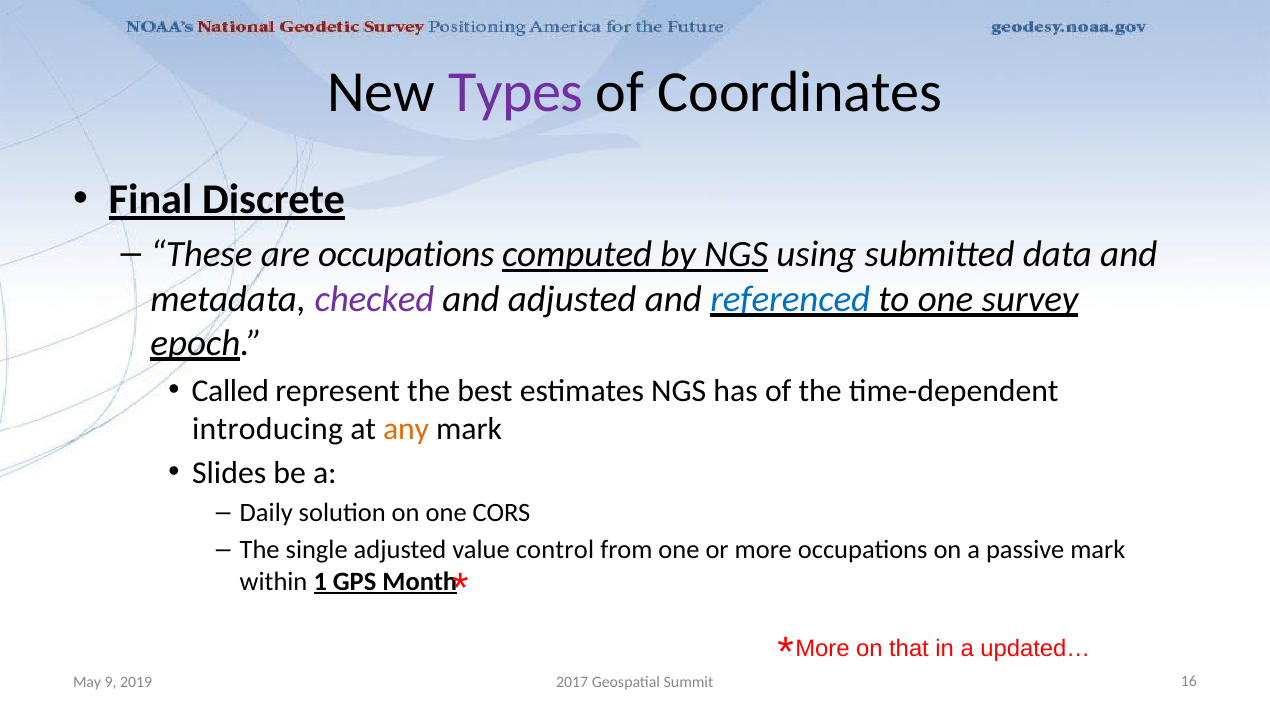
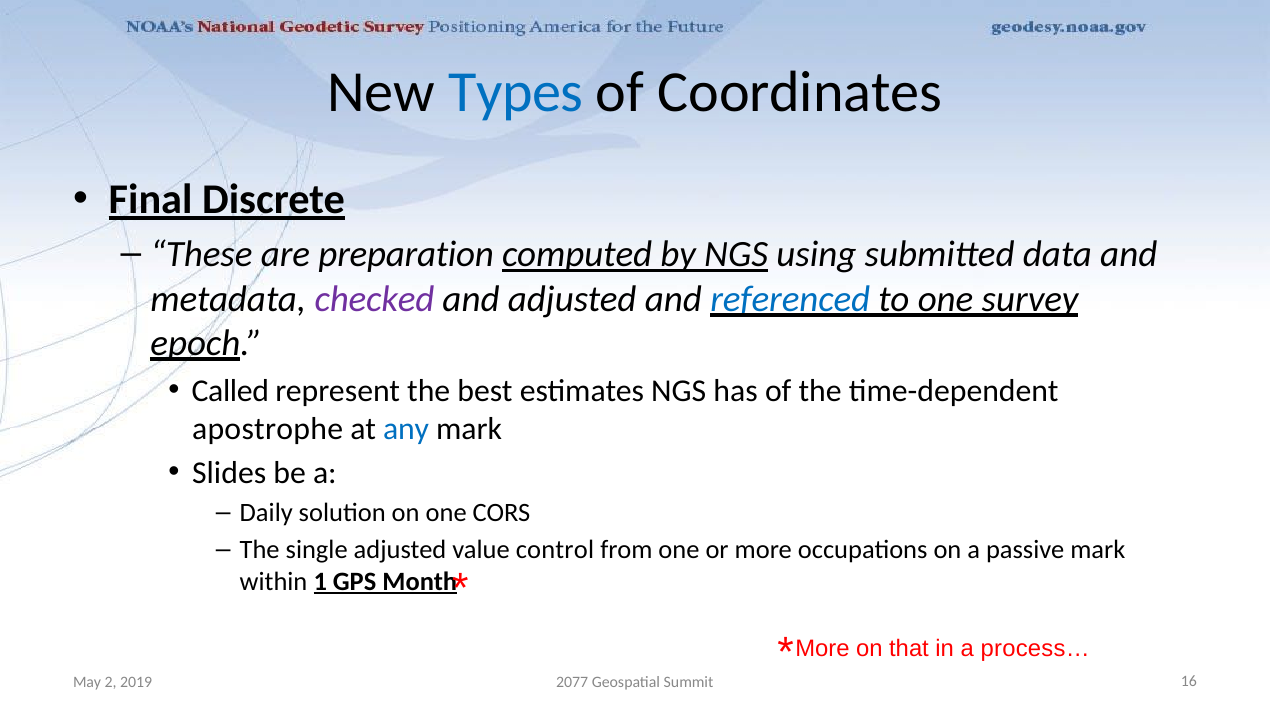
Types colour: purple -> blue (516, 92)
are occupations: occupations -> preparation (406, 255)
introducing: introducing -> apostrophe (268, 429)
any colour: orange -> blue (406, 429)
updated…: updated… -> process… (1035, 649)
9: 9 -> 2 (111, 682)
2017: 2017 -> 2077 (572, 682)
